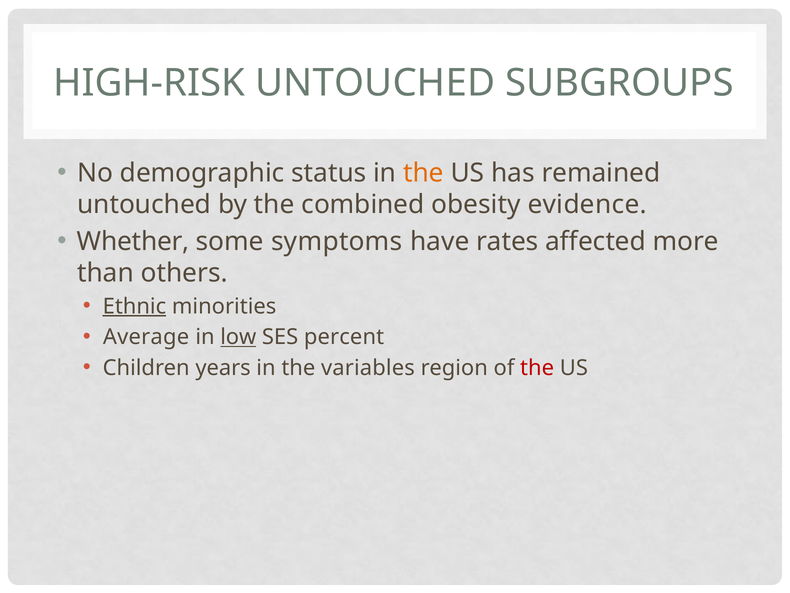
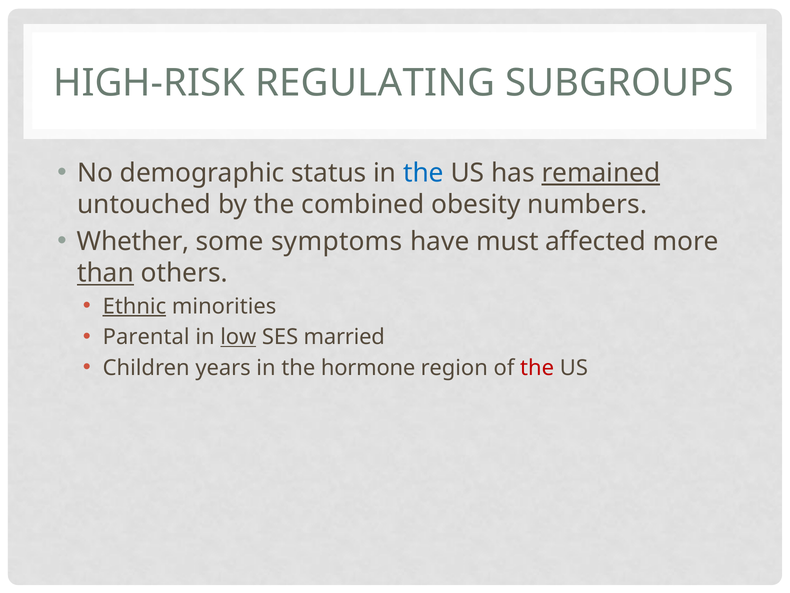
HIGH-RISK UNTOUCHED: UNTOUCHED -> REGULATING (375, 83)
the colour: orange -> blue (423, 173)
remained underline: none -> present (601, 173)
evidence: evidence -> numbers (587, 205)
rates: rates -> must (507, 241)
than underline: none -> present (105, 273)
Average: Average -> Parental (146, 337)
percent: percent -> married (344, 337)
variables: variables -> hormone (368, 368)
